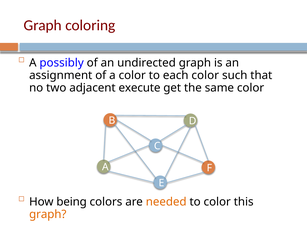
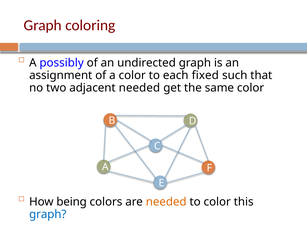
each color: color -> fixed (205, 75)
adjacent execute: execute -> needed (139, 88)
graph colour: orange -> blue (48, 215)
